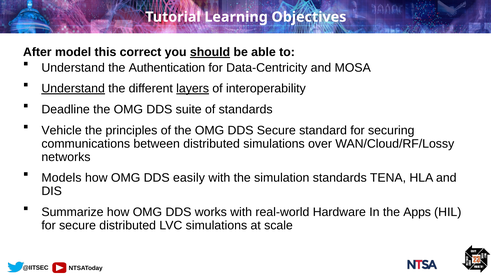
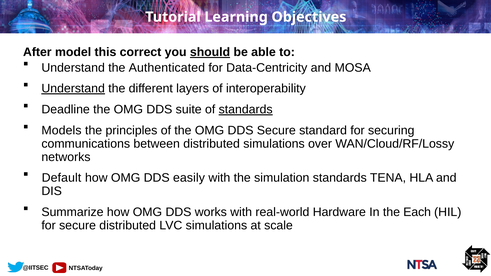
Authentication: Authentication -> Authenticated (167, 68)
layers underline: present -> none (193, 89)
standards underline: none -> present (246, 110)
Vehicle: Vehicle -> Models (61, 131)
Models: Models -> Default (61, 178)
Apps: Apps -> Each (417, 212)
